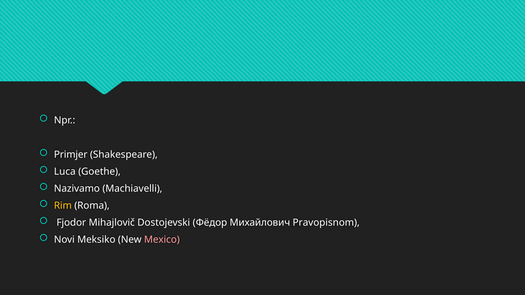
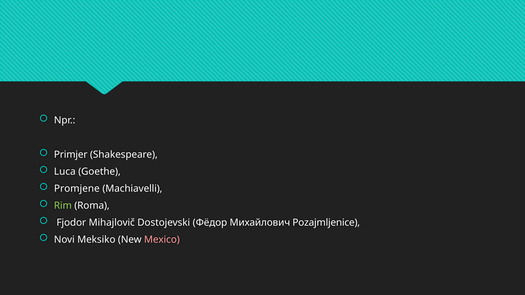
Nazivamo: Nazivamo -> Promjene (77, 189)
Rim colour: yellow -> light green (63, 206)
Pravopisnom: Pravopisnom -> Pozajmljenice (326, 223)
